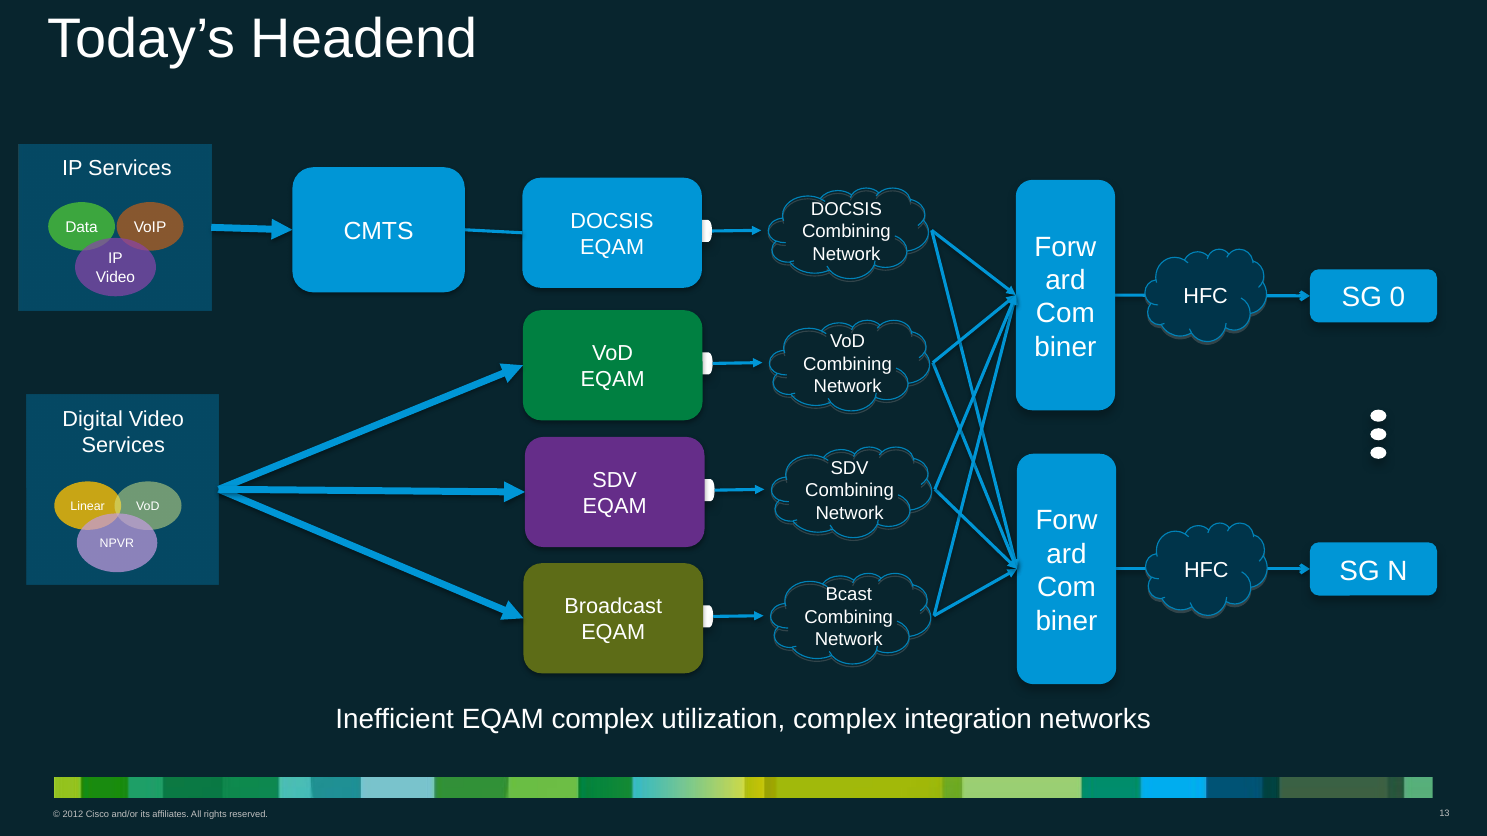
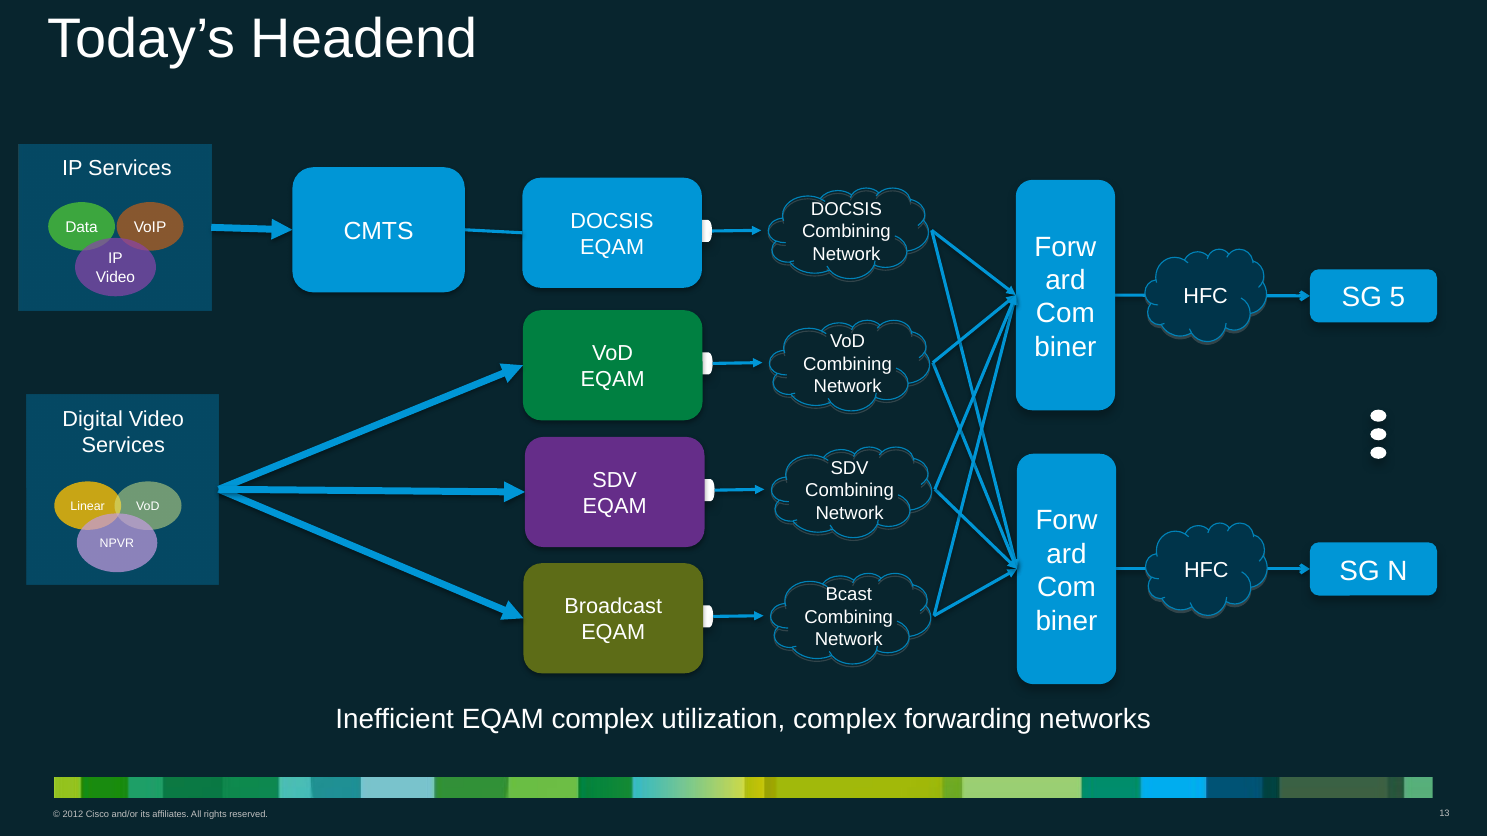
0: 0 -> 5 (1397, 298)
integration: integration -> forwarding (968, 720)
